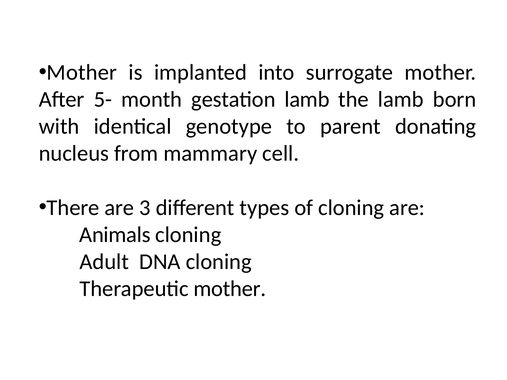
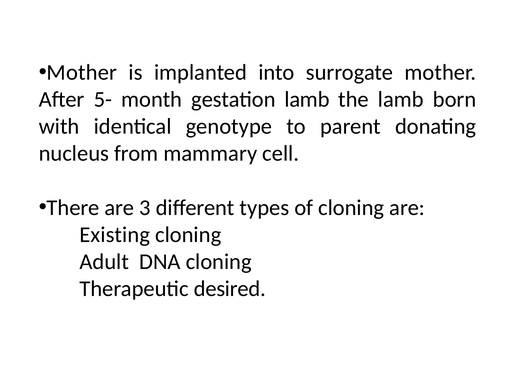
Animals: Animals -> Existing (115, 235)
Therapeutic mother: mother -> desired (230, 289)
